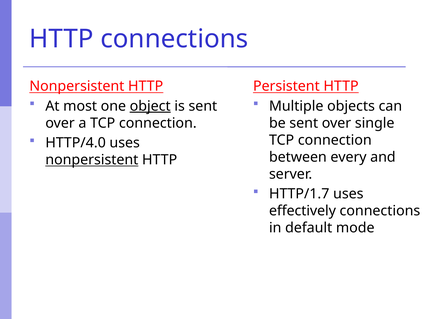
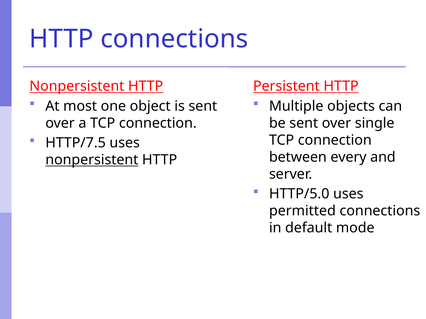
object underline: present -> none (150, 106)
HTTP/4.0: HTTP/4.0 -> HTTP/7.5 (76, 143)
HTTP/1.7: HTTP/1.7 -> HTTP/5.0 (299, 194)
effectively: effectively -> permitted (302, 211)
